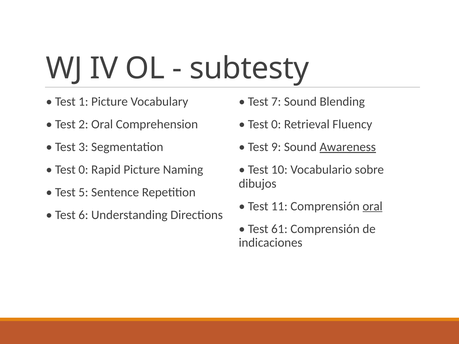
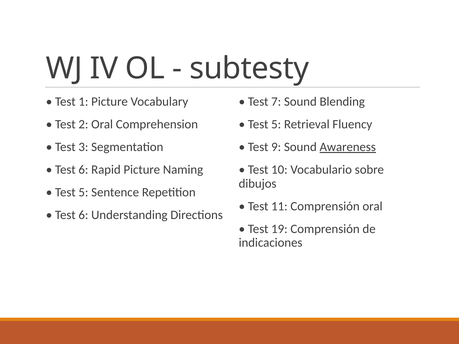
0: 0 -> 5 (276, 124)
0: 0 -> 6 (83, 170)
oral underline: present -> none (373, 206)
61: 61 -> 19 (279, 229)
